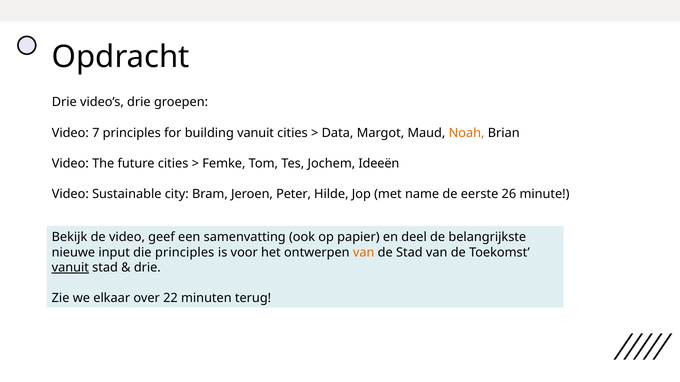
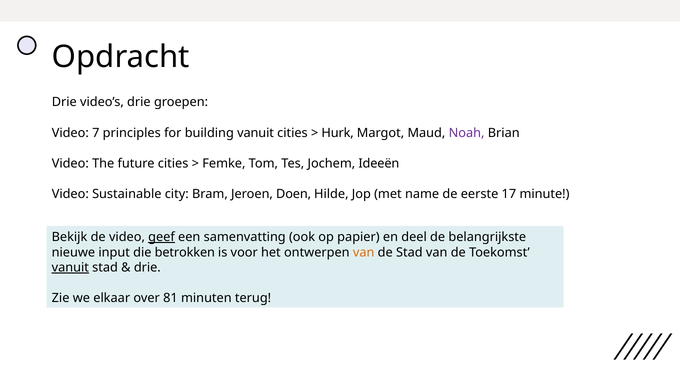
Data: Data -> Hurk (338, 133)
Noah colour: orange -> purple (467, 133)
Peter: Peter -> Doen (294, 194)
26: 26 -> 17 (509, 194)
geef underline: none -> present (162, 237)
die principles: principles -> betrokken (185, 253)
22: 22 -> 81 (170, 299)
